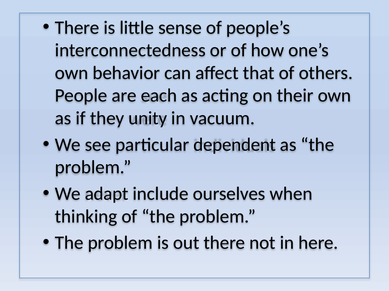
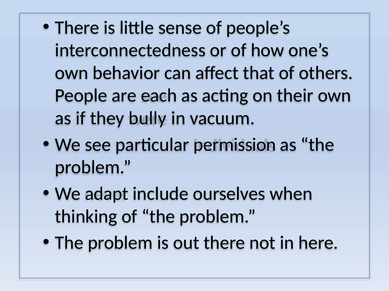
unity: unity -> bully (148, 118)
dependent: dependent -> permission (235, 145)
